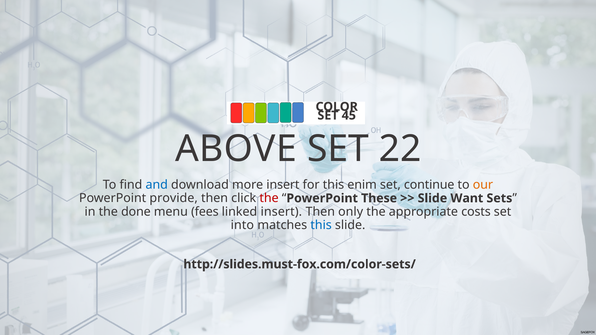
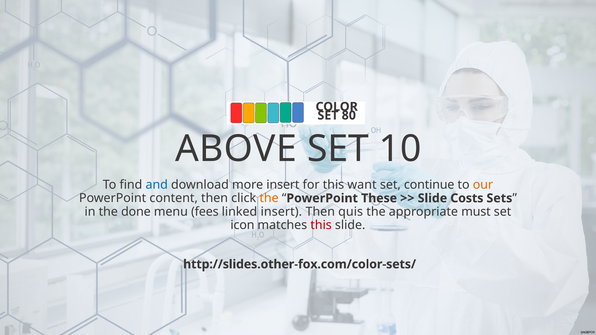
45: 45 -> 80 (349, 115)
22: 22 -> 10 (400, 149)
enim: enim -> want (362, 185)
provide: provide -> content (174, 198)
the colour: red -> orange (269, 198)
Want: Want -> Costs (467, 198)
only: only -> quis (351, 212)
costs: costs -> must (476, 212)
into: into -> icon (242, 225)
this colour: blue -> red (321, 225)
http://slides.must-fox.com/color-sets/: http://slides.must-fox.com/color-sets/ -> http://slides.other-fox.com/color-sets/ (300, 264)
